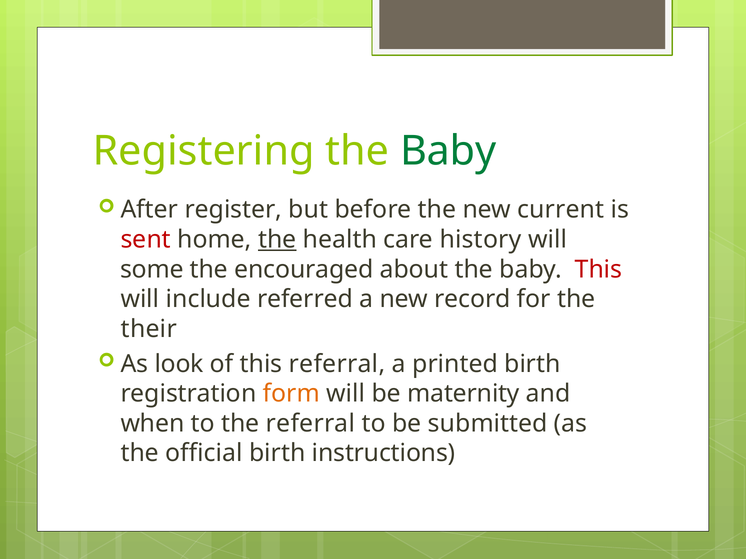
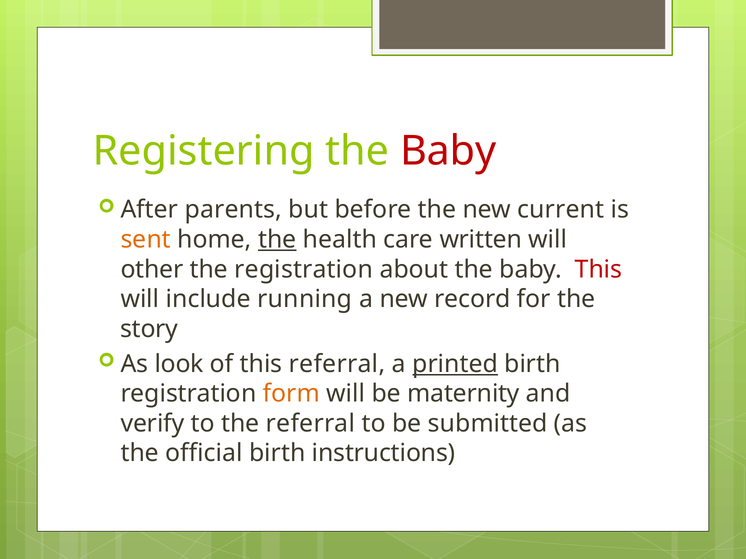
Baby colour: green -> red (448, 151)
register: register -> parents (233, 210)
sent colour: red -> orange (146, 240)
history: history -> written (481, 240)
some: some -> other (152, 270)
the encouraged: encouraged -> registration (304, 270)
referred: referred -> running (305, 300)
their: their -> story (149, 329)
printed underline: none -> present (455, 364)
when: when -> verify (153, 424)
